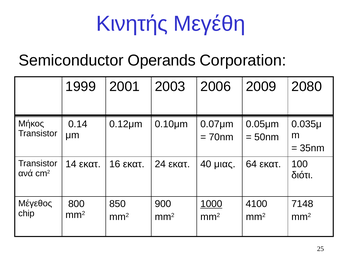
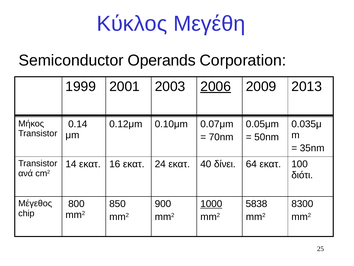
Κινητής: Κινητής -> Κύκλος (132, 24)
2006 underline: none -> present (216, 86)
2080: 2080 -> 2013 (307, 86)
μιας: μιας -> δίνει (225, 164)
4100: 4100 -> 5838 (256, 204)
7148: 7148 -> 8300 (302, 204)
